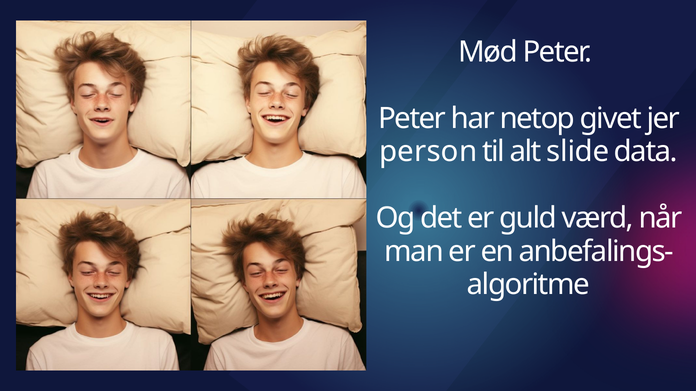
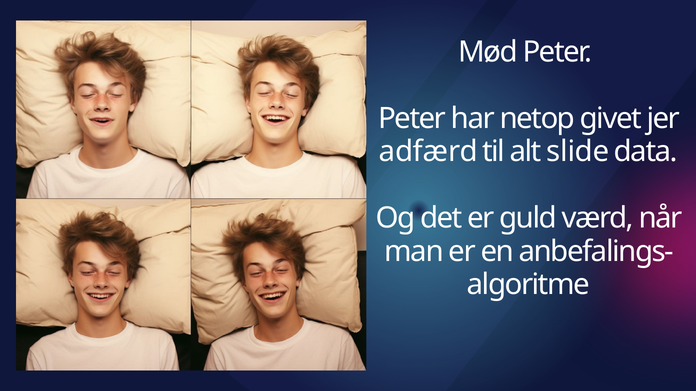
person: person -> adfærd (428, 152)
